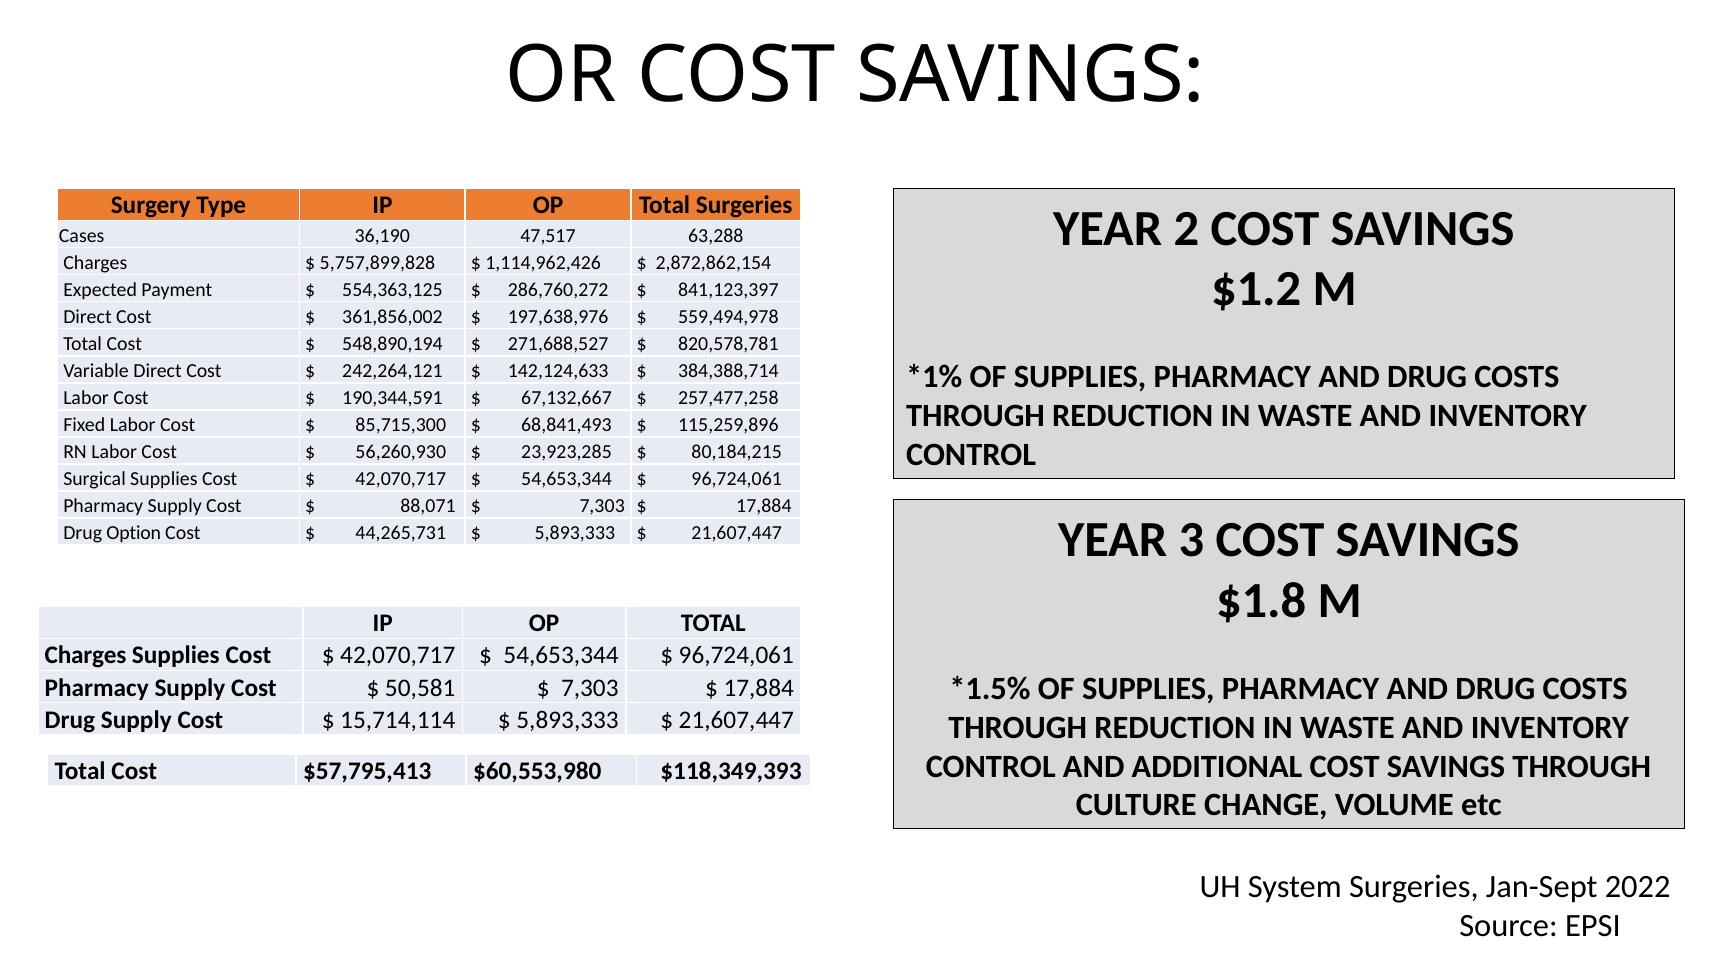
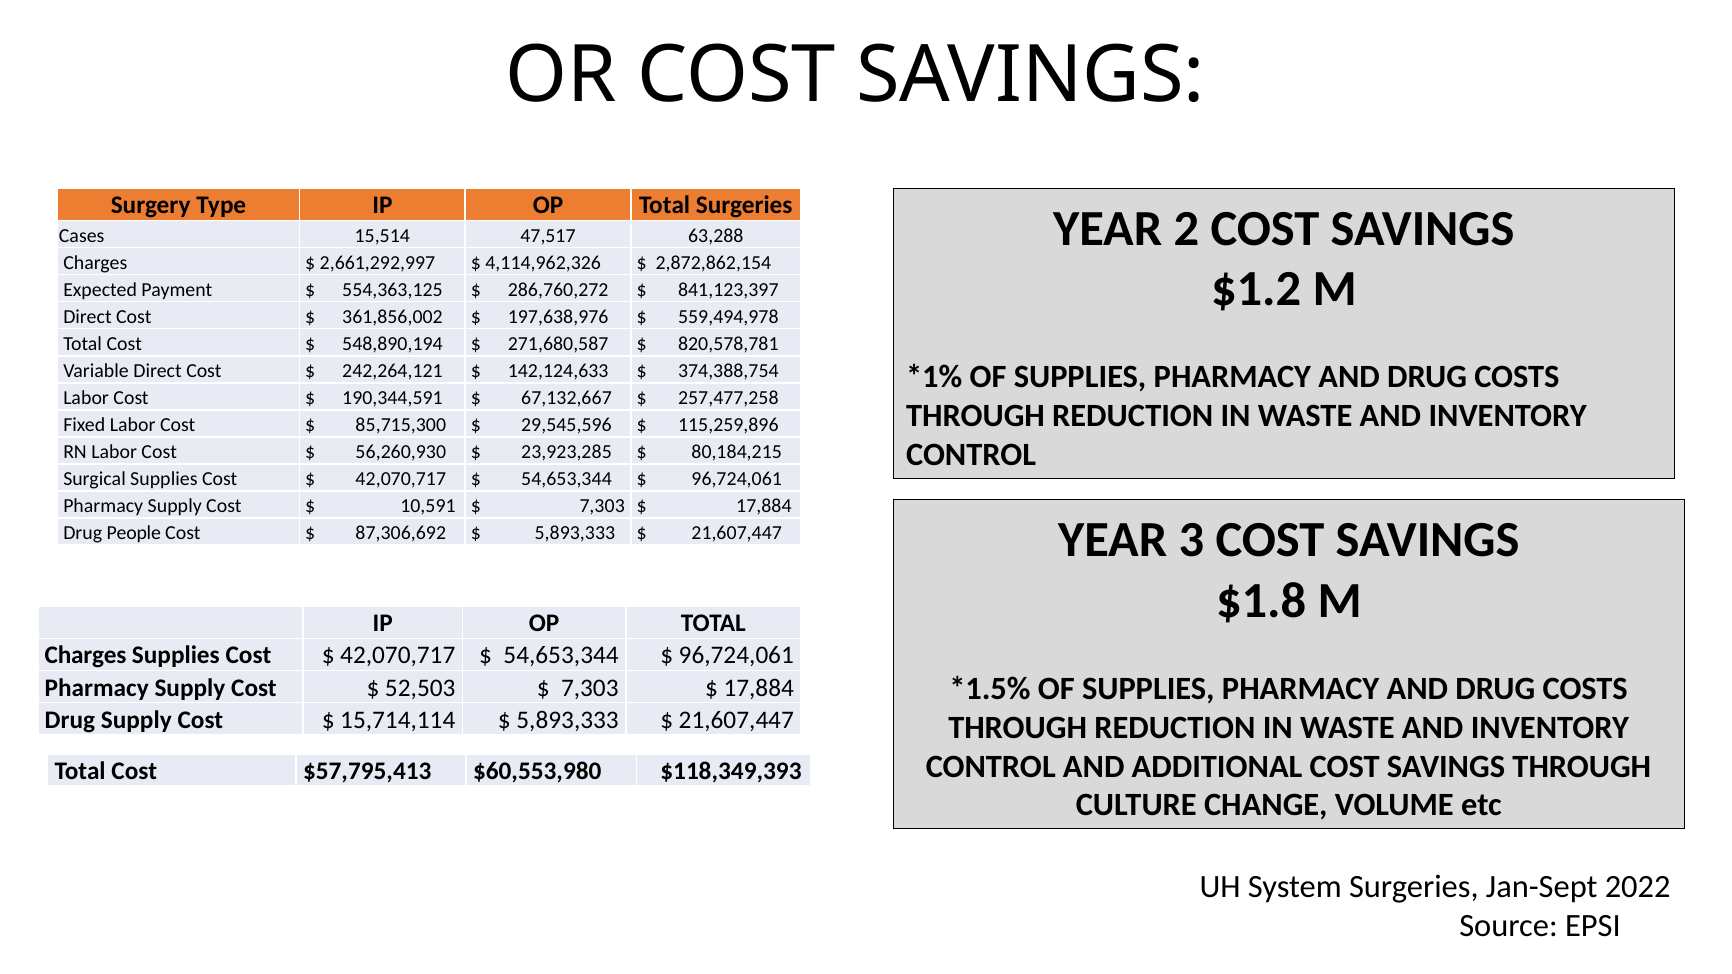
36,190: 36,190 -> 15,514 (382, 236)
5,757,899,828: 5,757,899,828 -> 2,661,292,997 (377, 263)
1,114,962,426: 1,114,962,426 -> 4,114,962,326 (543, 263)
271,688,527: 271,688,527 -> 271,680,587 (558, 344)
384,388,714: 384,388,714 -> 374,388,754 (728, 371)
68,841,493: 68,841,493 -> 29,545,596 (566, 425)
88,071: 88,071 -> 10,591 (428, 506)
Option: Option -> People (134, 533)
44,265,731: 44,265,731 -> 87,306,692 (401, 533)
50,581: 50,581 -> 52,503 (420, 688)
